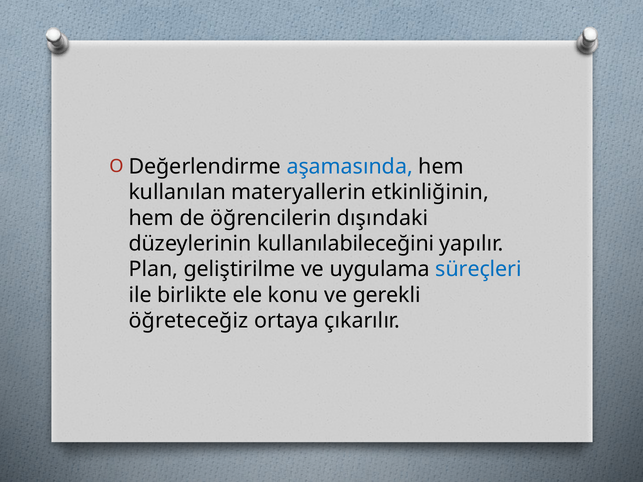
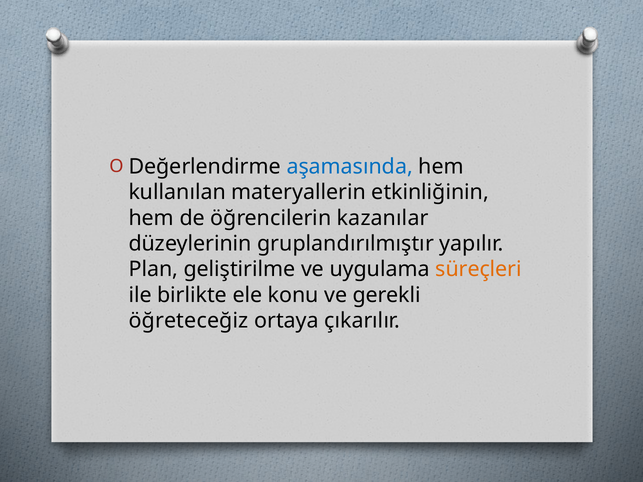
dışındaki: dışındaki -> kazanılar (383, 218)
kullanılabileceğini: kullanılabileceğini -> gruplandırılmıştır (346, 244)
süreçleri colour: blue -> orange (478, 269)
